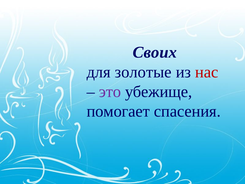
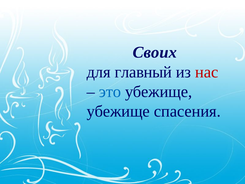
золотые: золотые -> главный (143, 72)
это colour: purple -> blue (110, 92)
помогает: помогает -> убежище (118, 111)
